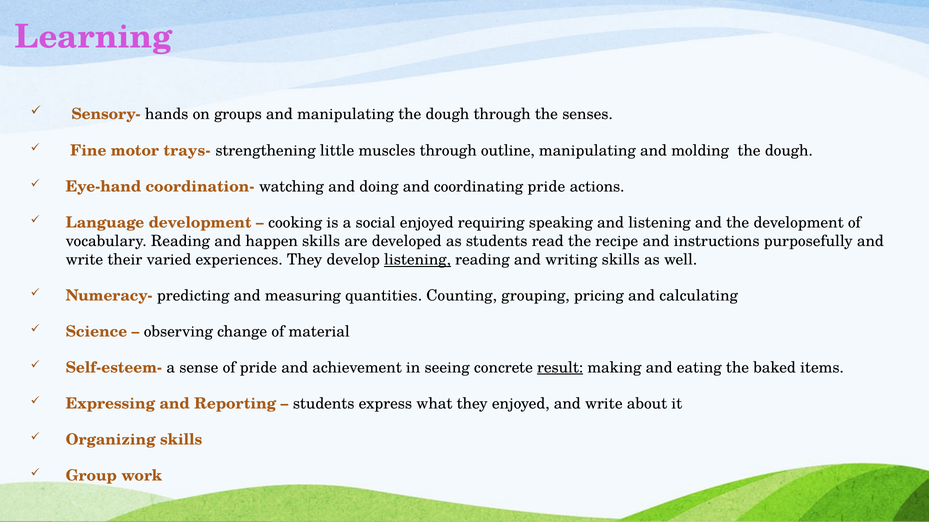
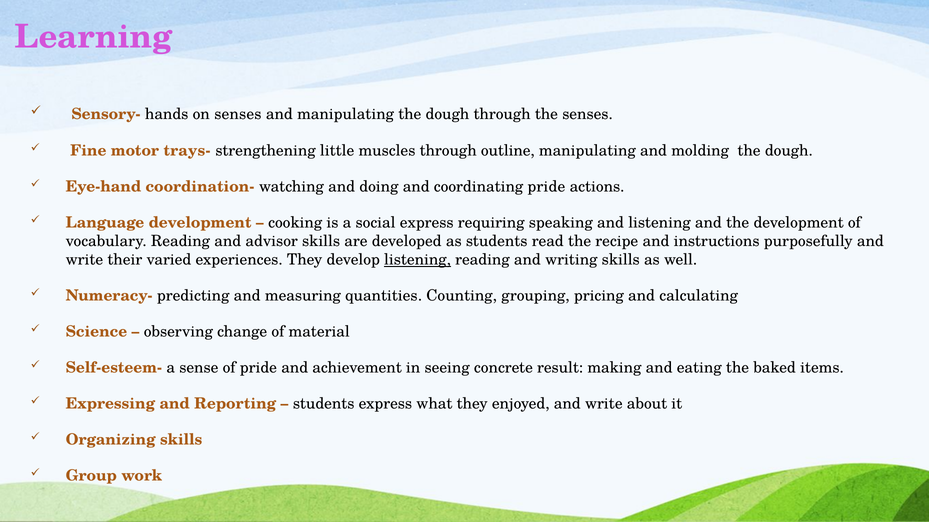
on groups: groups -> senses (238, 114)
social enjoyed: enjoyed -> express (427, 223)
happen: happen -> advisor (272, 241)
result underline: present -> none (560, 368)
